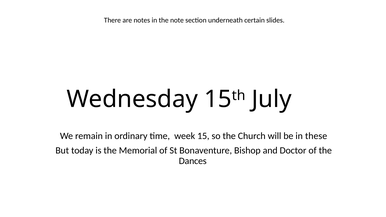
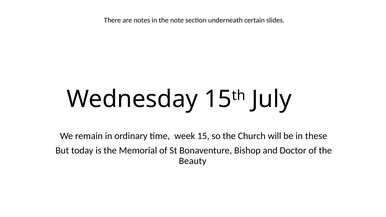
Dances: Dances -> Beauty (193, 161)
